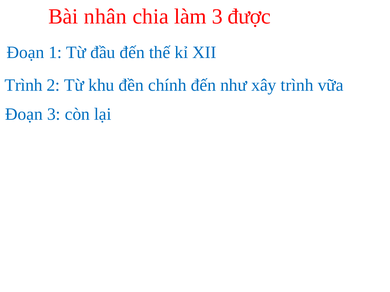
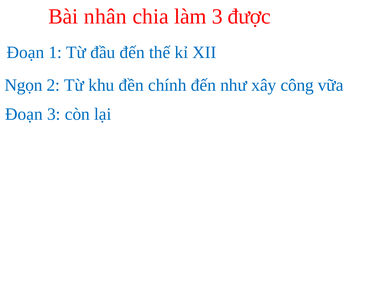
Trình: Trình -> Ngọn (24, 85)
xây trình: trình -> công (297, 85)
